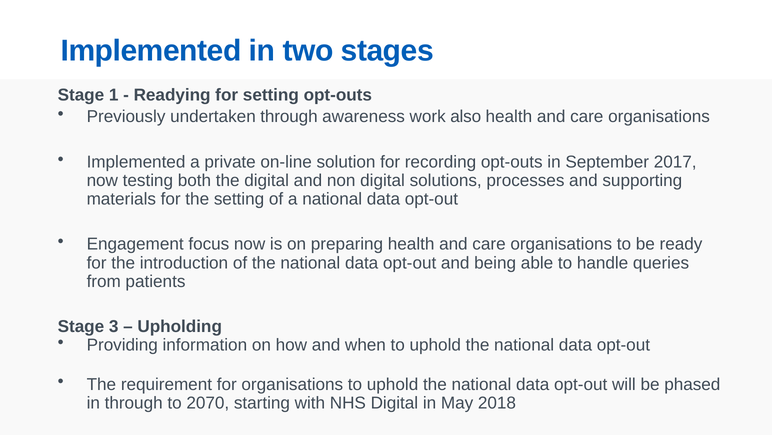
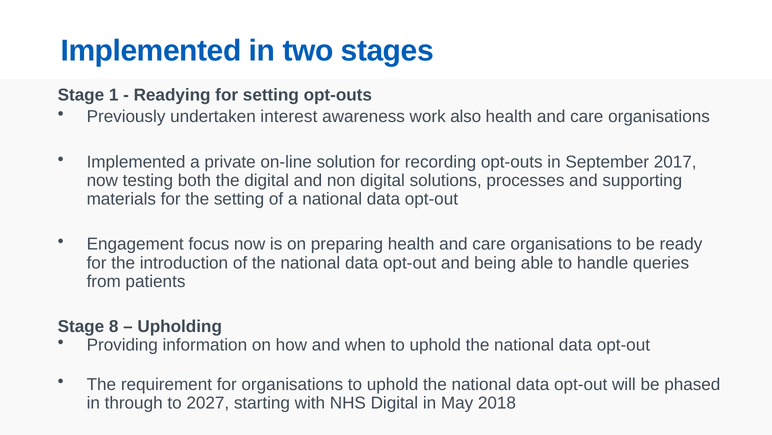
undertaken through: through -> interest (289, 116)
3: 3 -> 8 (114, 326)
2070: 2070 -> 2027 (208, 402)
